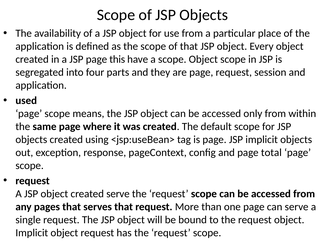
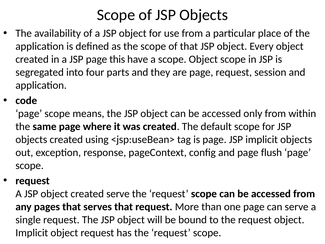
used: used -> code (26, 100)
total: total -> flush (271, 152)
